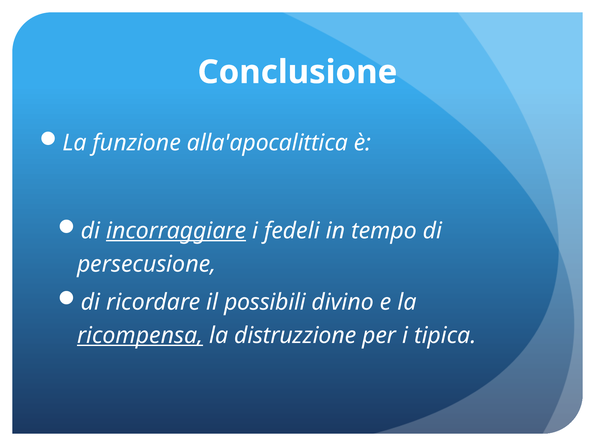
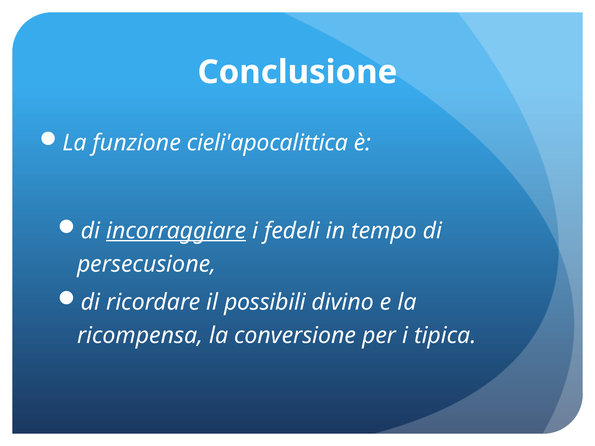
alla'apocalittica: alla'apocalittica -> cieli'apocalittica (267, 143)
ricompensa underline: present -> none (140, 336)
distruzzione: distruzzione -> conversione (295, 336)
